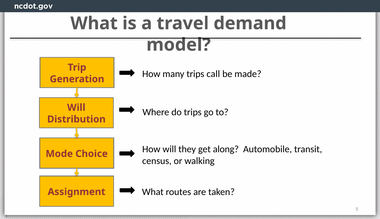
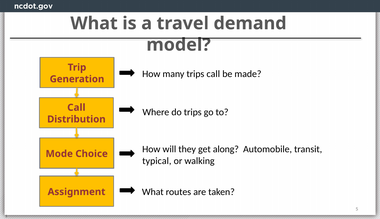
Will: Will -> Call (76, 108)
census: census -> typical (157, 161)
